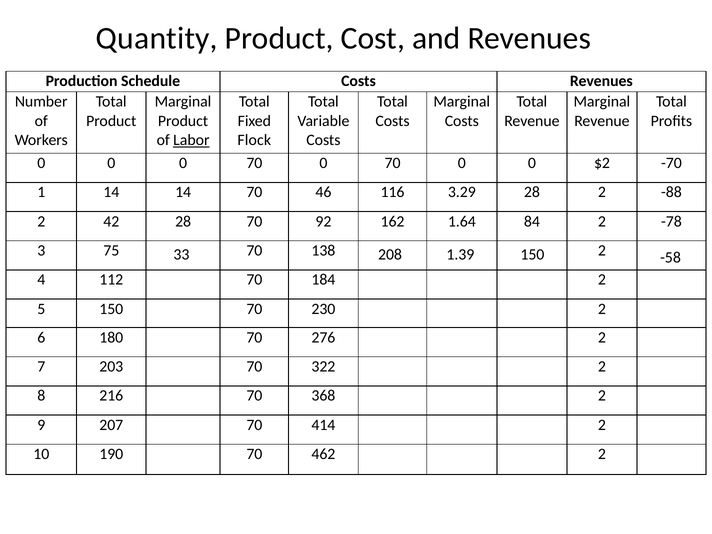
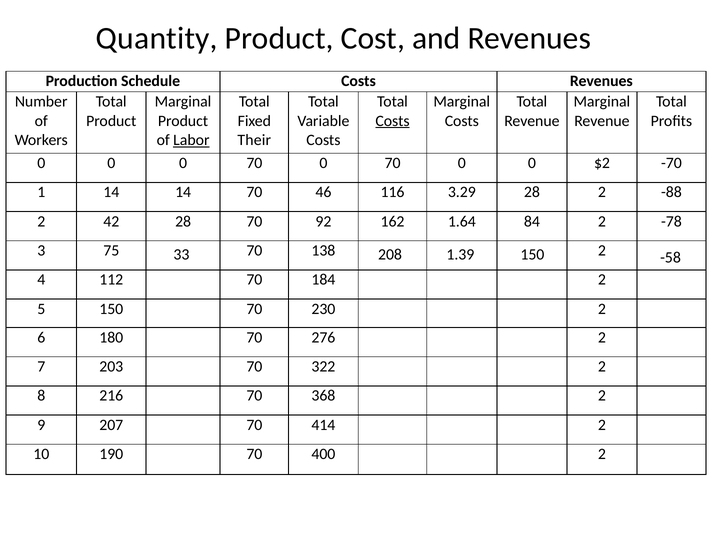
Costs underline: none -> present (393, 121)
Flock: Flock -> Their (254, 140)
462: 462 -> 400 (323, 454)
